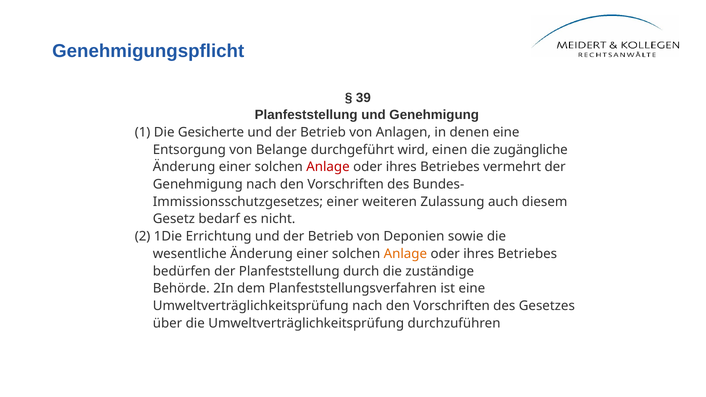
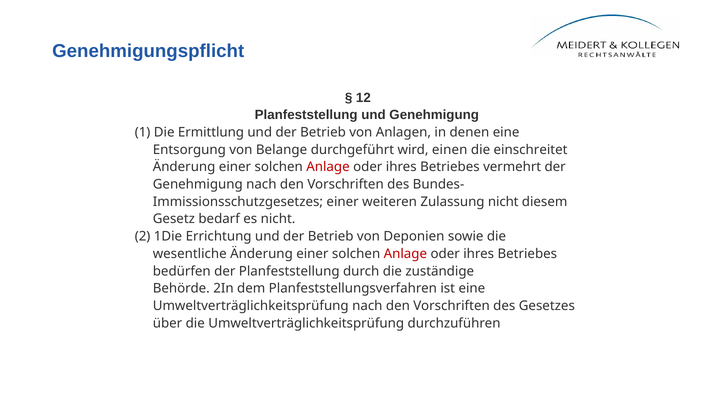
39: 39 -> 12 (363, 98)
Gesicherte: Gesicherte -> Ermittlung (211, 132)
zugängliche: zugängliche -> einschreitet (531, 150)
Zulassung auch: auch -> nicht (503, 202)
Anlage colour: orange -> red (405, 254)
